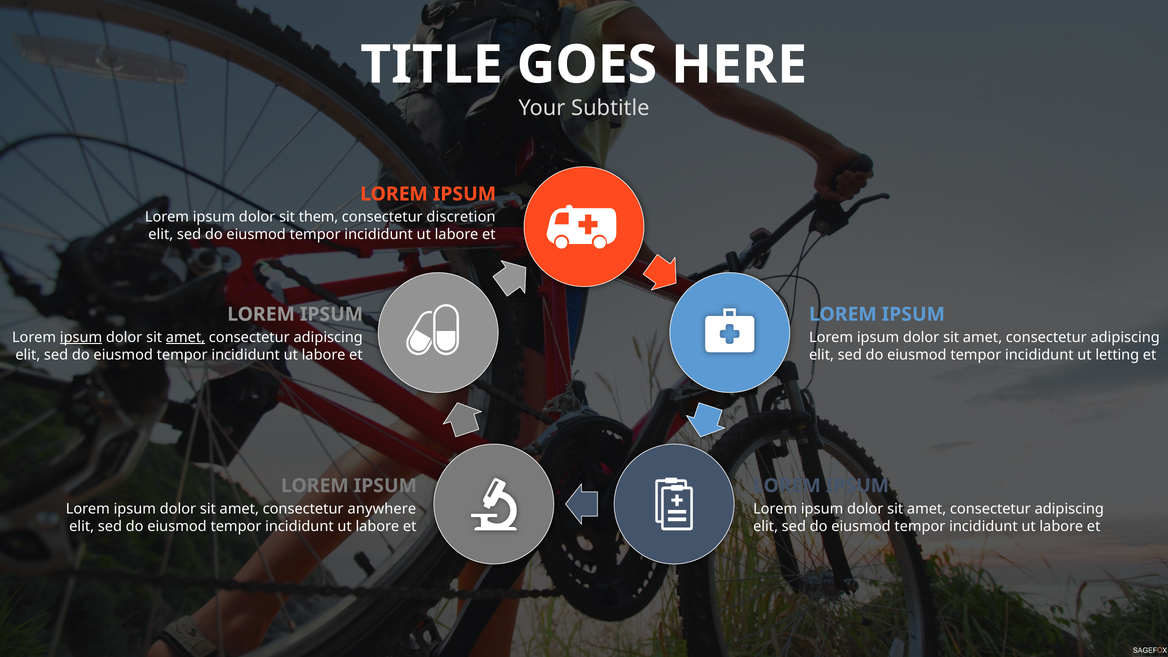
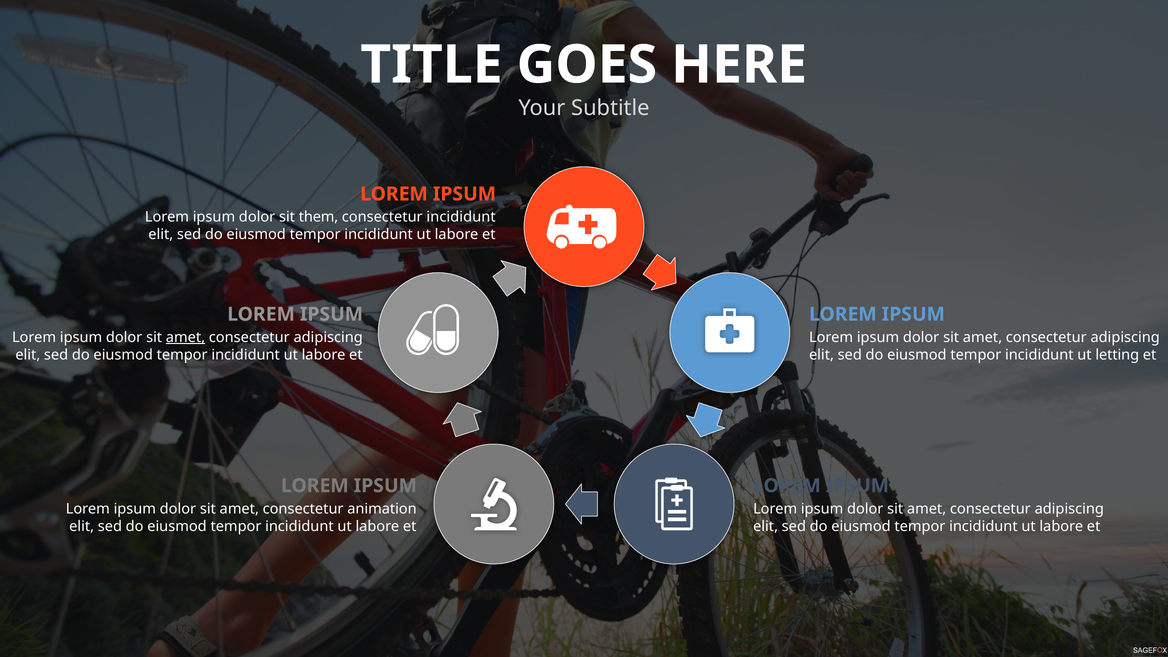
consectetur discretion: discretion -> incididunt (461, 217)
ipsum underline: present -> none (81, 337)
anywhere: anywhere -> animation (382, 509)
